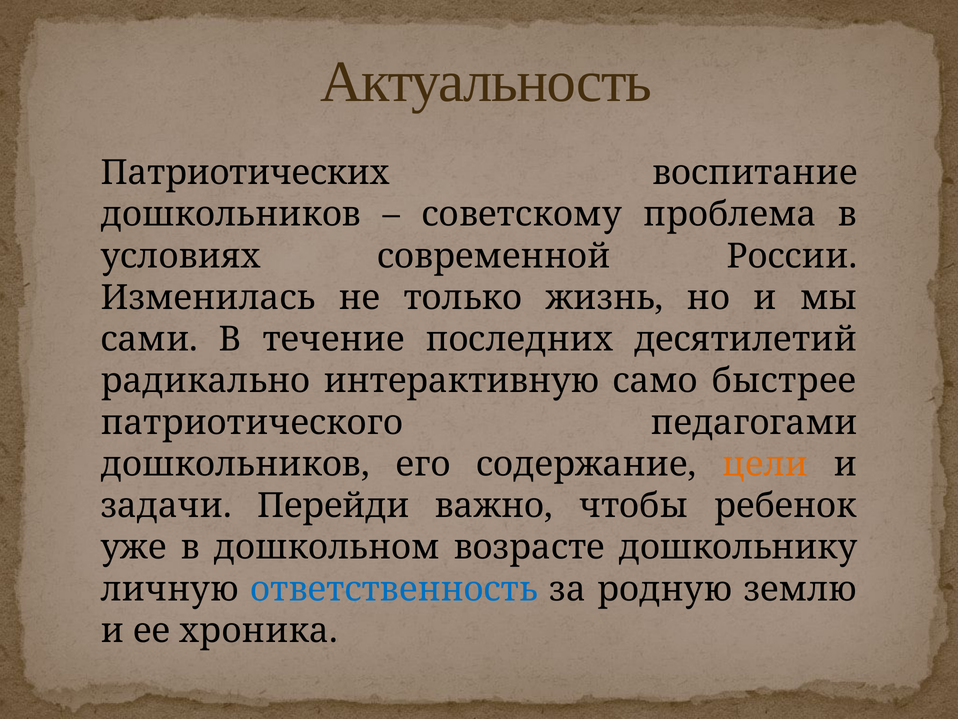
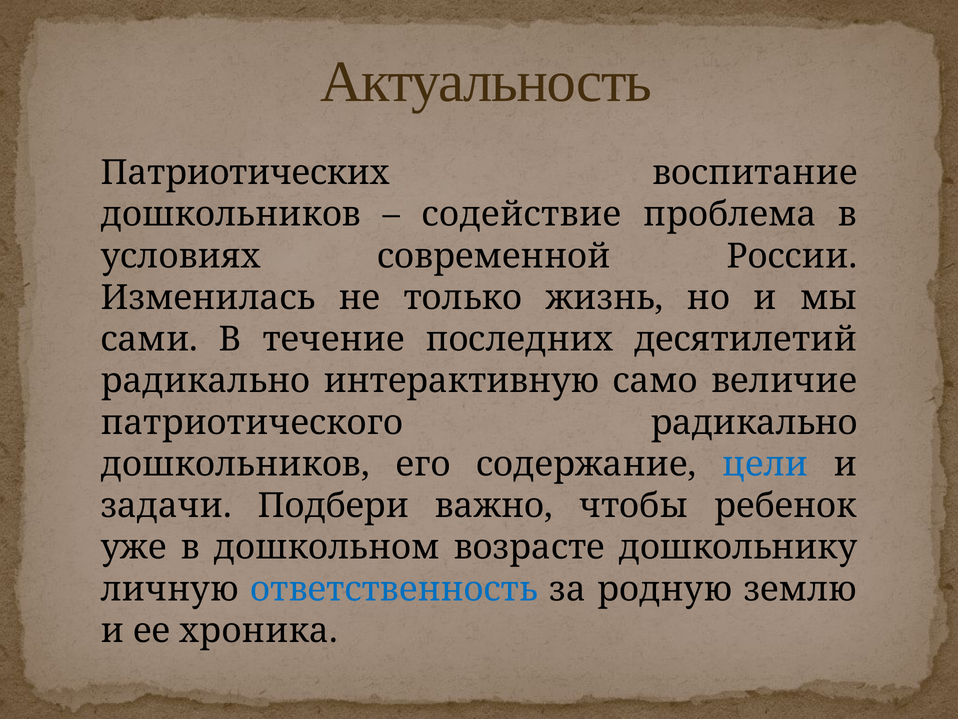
советскому: советскому -> содействие (522, 214)
быстрее: быстрее -> величие (784, 381)
патриотического педагогами: педагогами -> радикально (754, 422)
цели colour: orange -> blue (765, 464)
Перейди: Перейди -> Подбери (333, 506)
